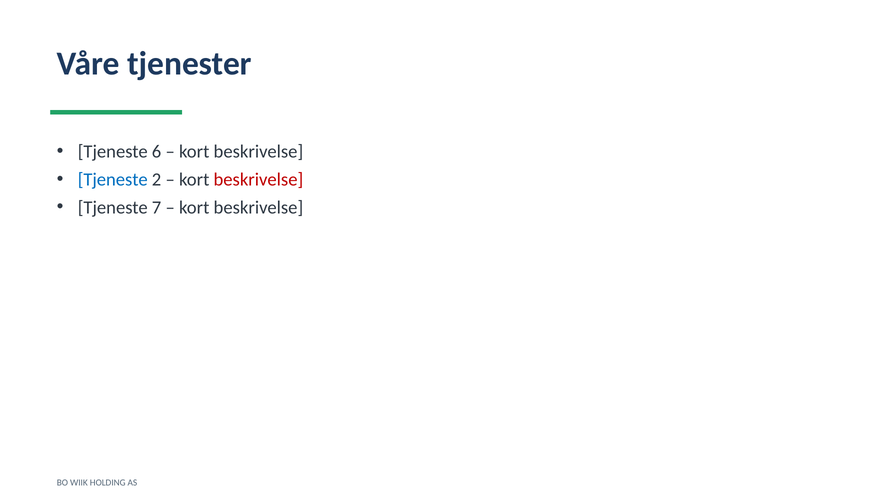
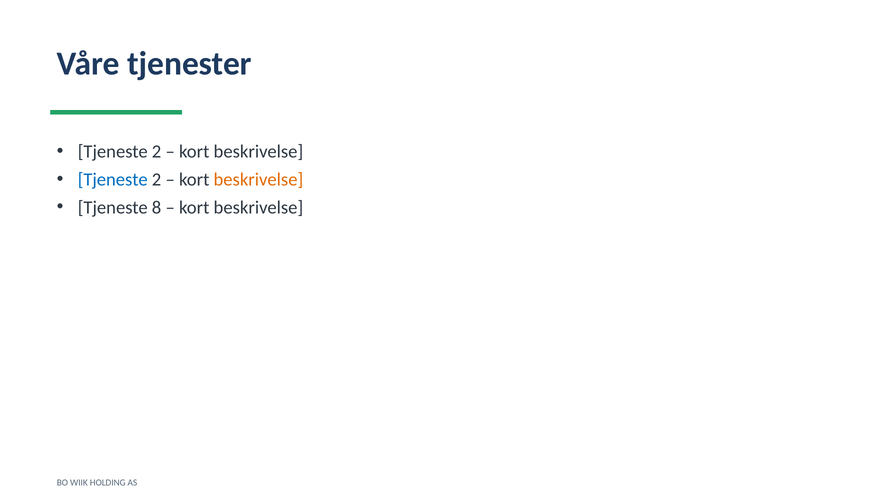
6: 6 -> 2 (157, 151)
beskrivelse colour: red -> orange (258, 179)
7: 7 -> 8 (157, 207)
